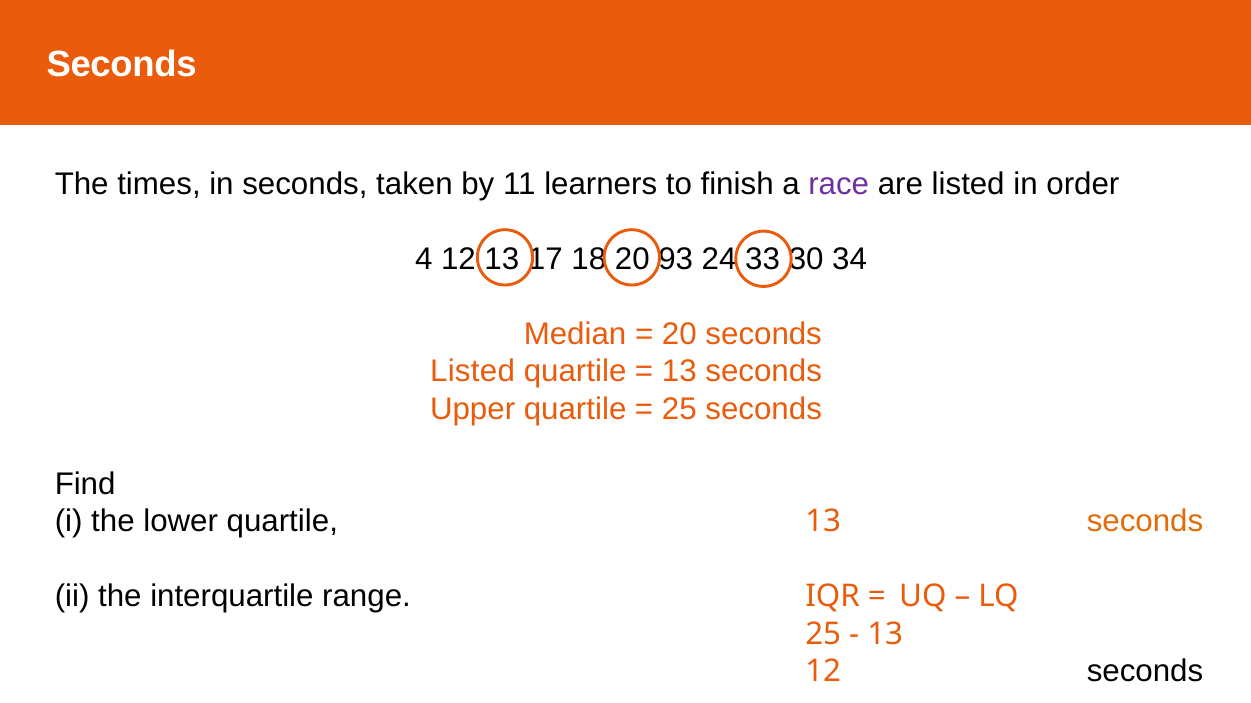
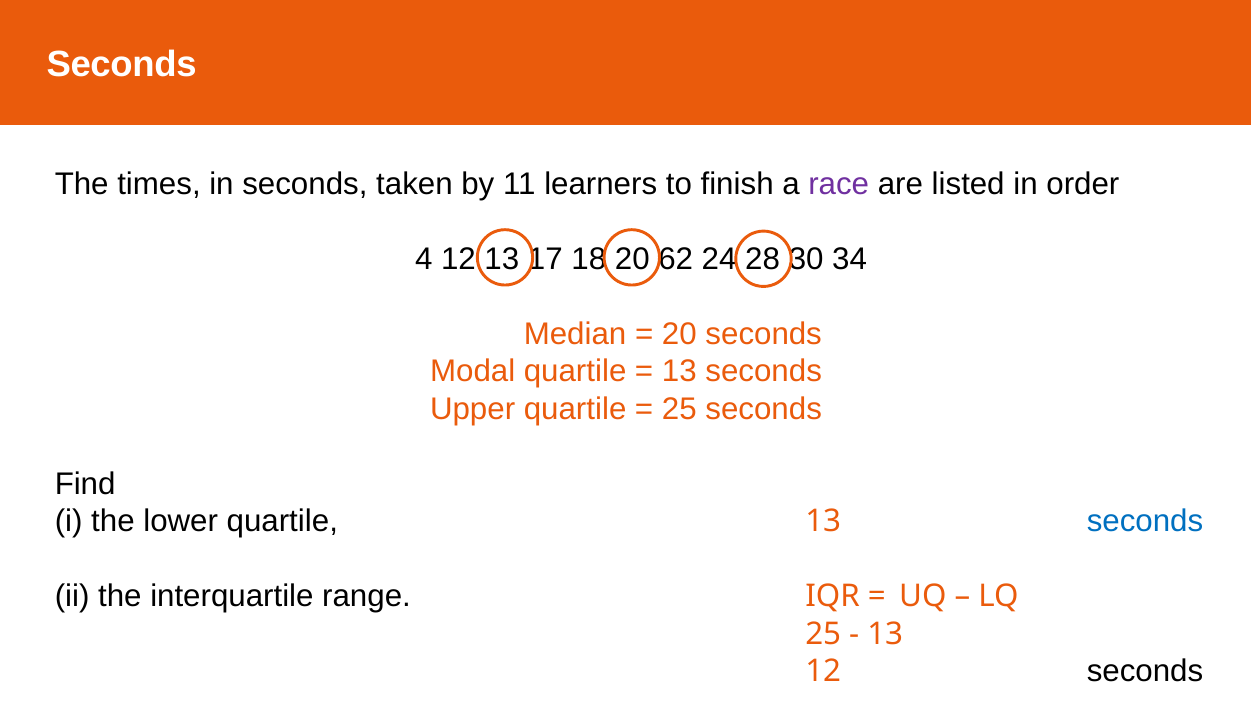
93: 93 -> 62 (676, 259)
33: 33 -> 28 (763, 259)
Listed: Listed -> Modal (473, 372)
seconds colour: orange -> blue (1145, 522)
